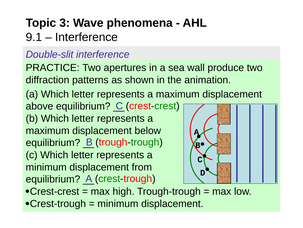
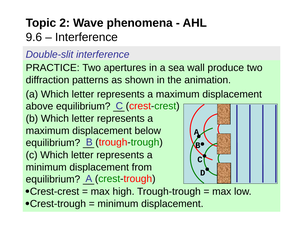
3: 3 -> 2 (65, 23)
9.1: 9.1 -> 9.6 (34, 37)
